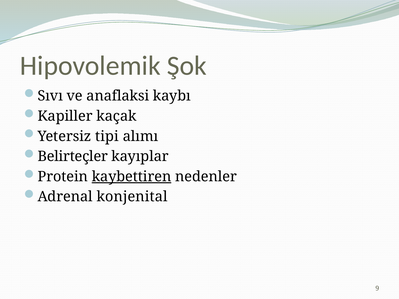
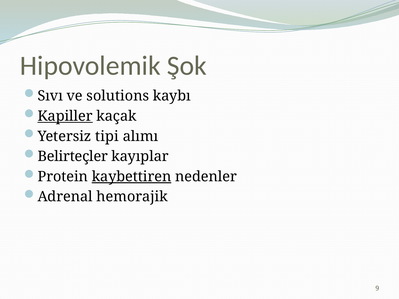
anaflaksi: anaflaksi -> solutions (118, 96)
Kapiller underline: none -> present (65, 116)
konjenital: konjenital -> hemorajik (132, 197)
